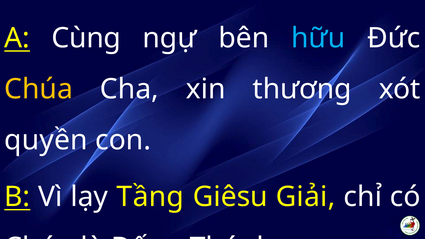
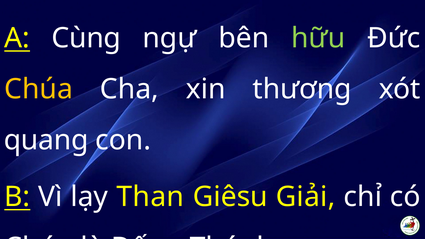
hữu colour: light blue -> light green (318, 38)
quyền: quyền -> quang (46, 140)
Tầng: Tầng -> Than (150, 197)
